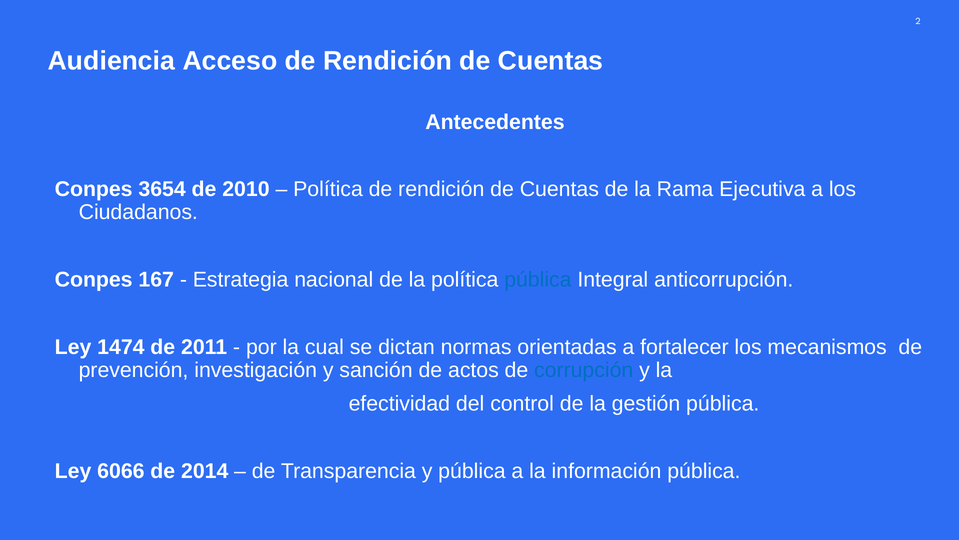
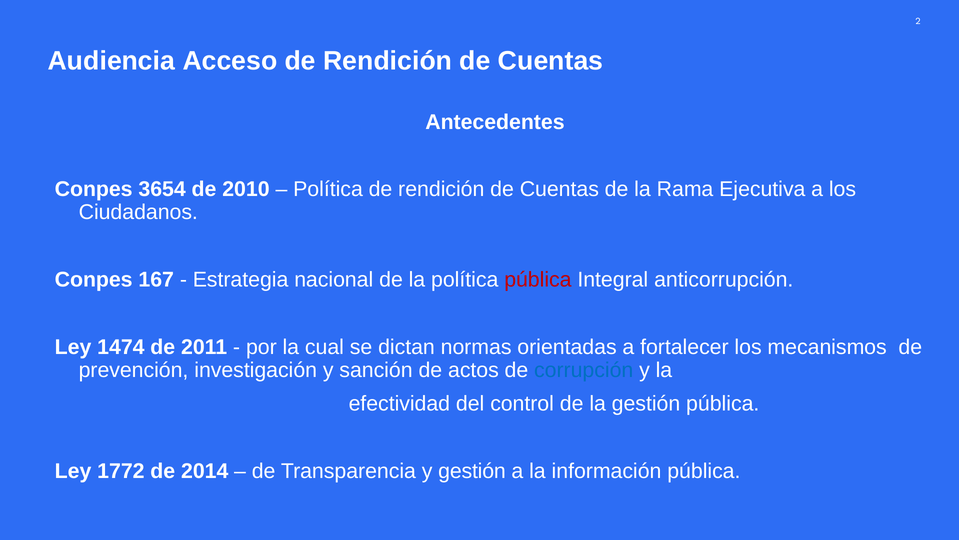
pública colour: blue -> red (538, 279)
6066: 6066 -> 1772 (121, 471)
y pública: pública -> gestión (472, 471)
